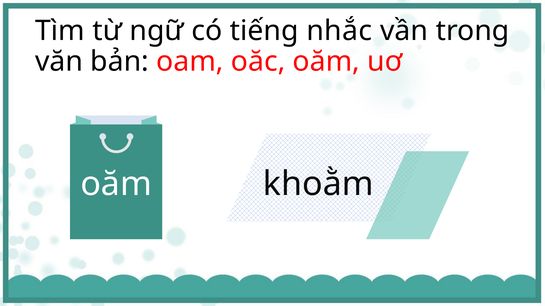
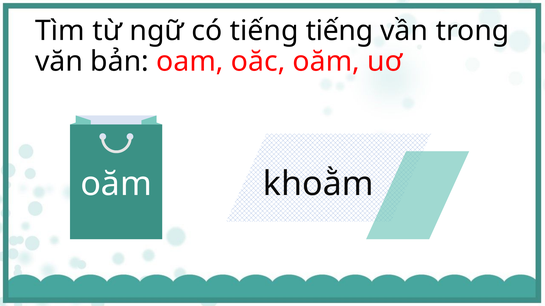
tiếng nhắc: nhắc -> tiếng (340, 31)
